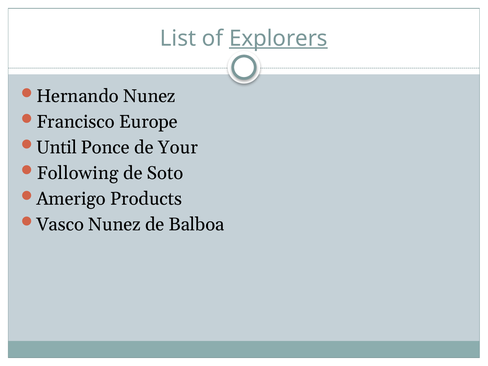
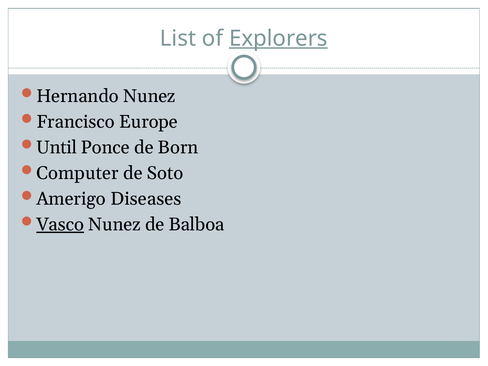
Your: Your -> Born (178, 147)
Following: Following -> Computer (78, 173)
Products: Products -> Diseases (146, 199)
Vasco underline: none -> present (60, 224)
